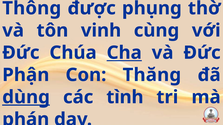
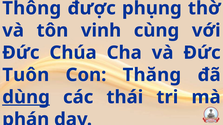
Cha underline: present -> none (124, 53)
Phận: Phận -> Tuôn (26, 75)
tình: tình -> thái (125, 97)
